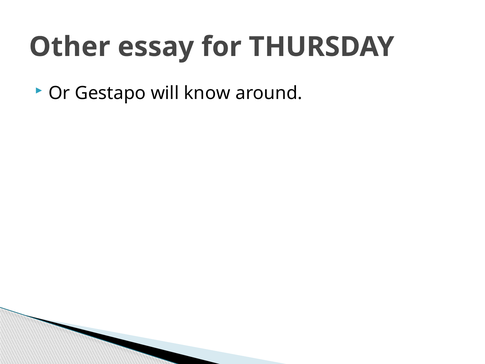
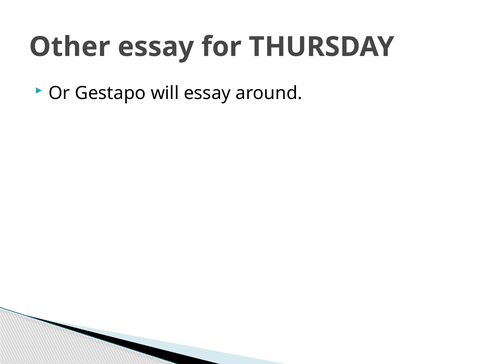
will know: know -> essay (207, 93)
